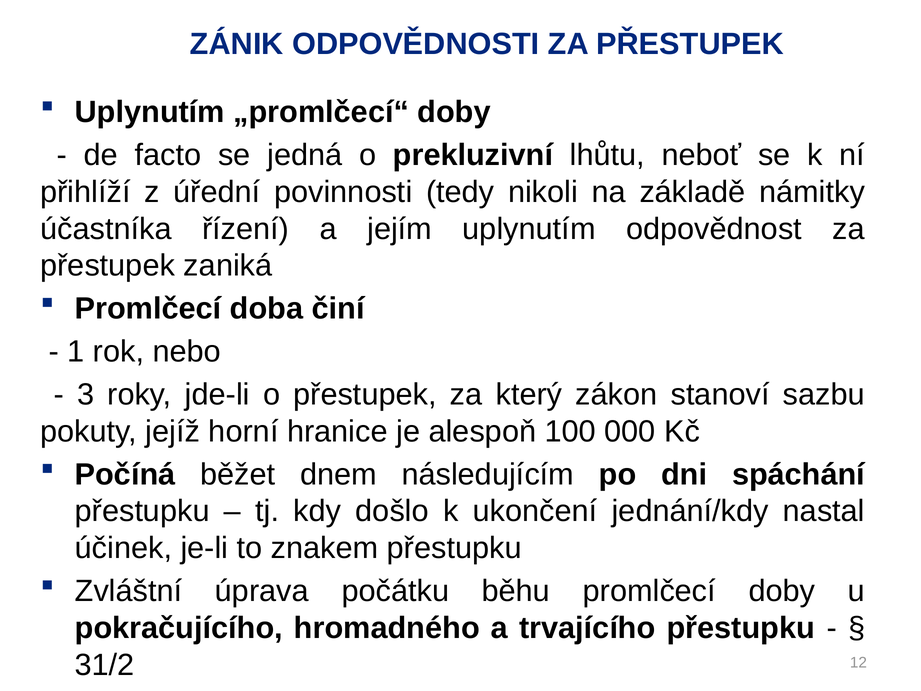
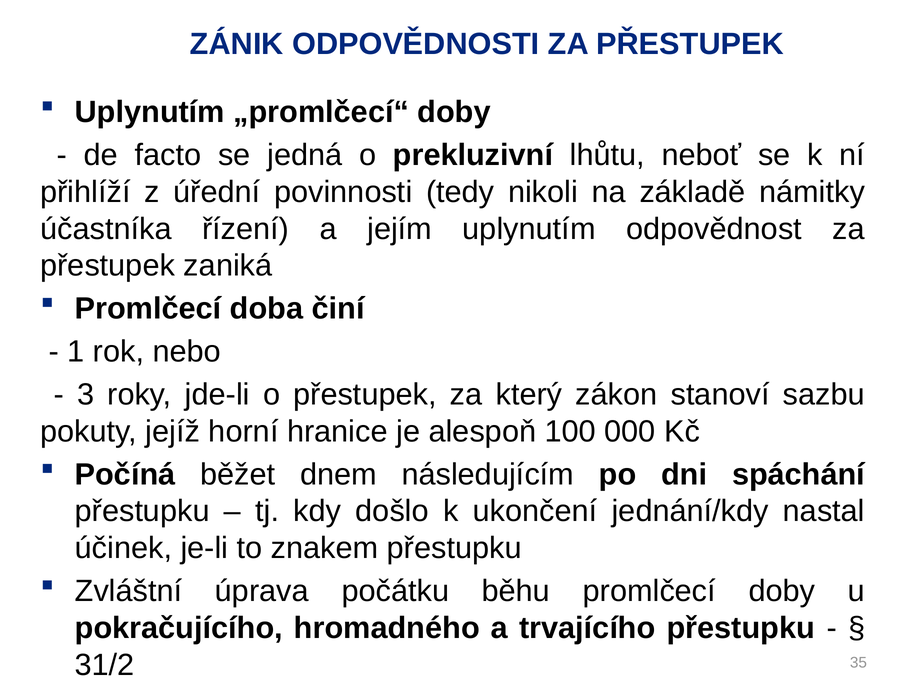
12: 12 -> 35 (858, 663)
